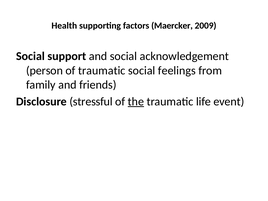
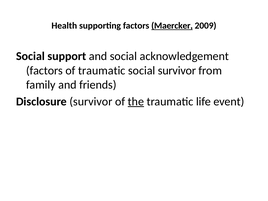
Maercker underline: none -> present (172, 26)
person: person -> factors (44, 71)
social feelings: feelings -> survivor (177, 71)
Disclosure stressful: stressful -> survivor (91, 101)
